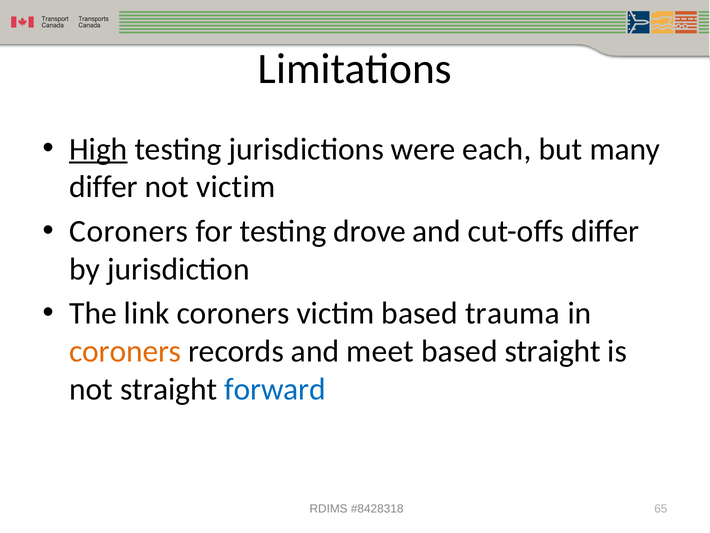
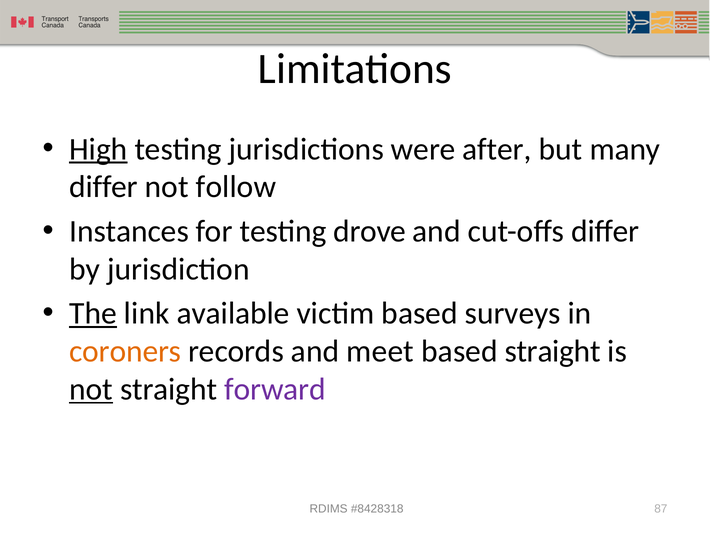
each: each -> after (497, 149)
not victim: victim -> follow (236, 187)
Coroners: Coroners -> Instances (129, 231)
The underline: none -> present (93, 313)
link coroners: coroners -> available (233, 313)
trauma: trauma -> surveys (513, 313)
not underline: none -> present (91, 389)
forward colour: blue -> purple (275, 389)
65: 65 -> 87 (661, 509)
